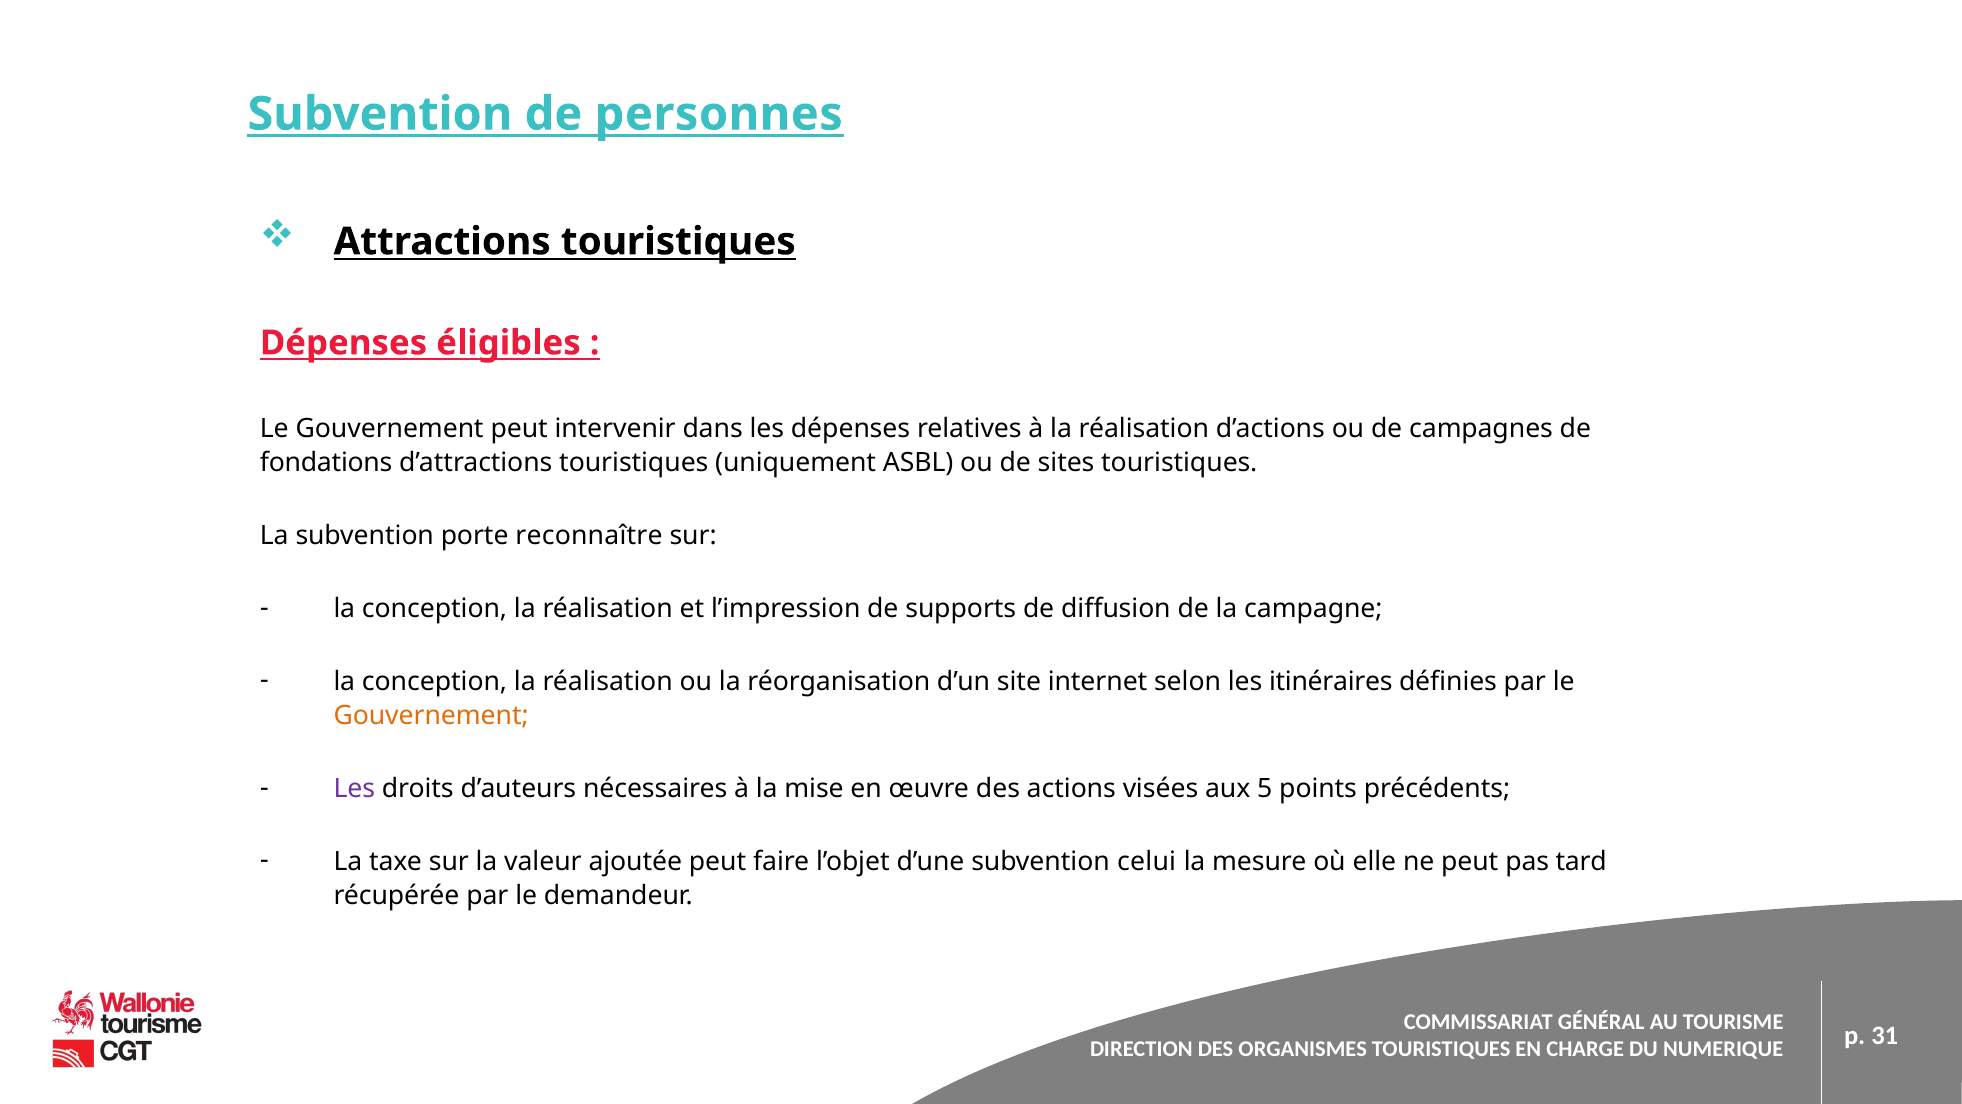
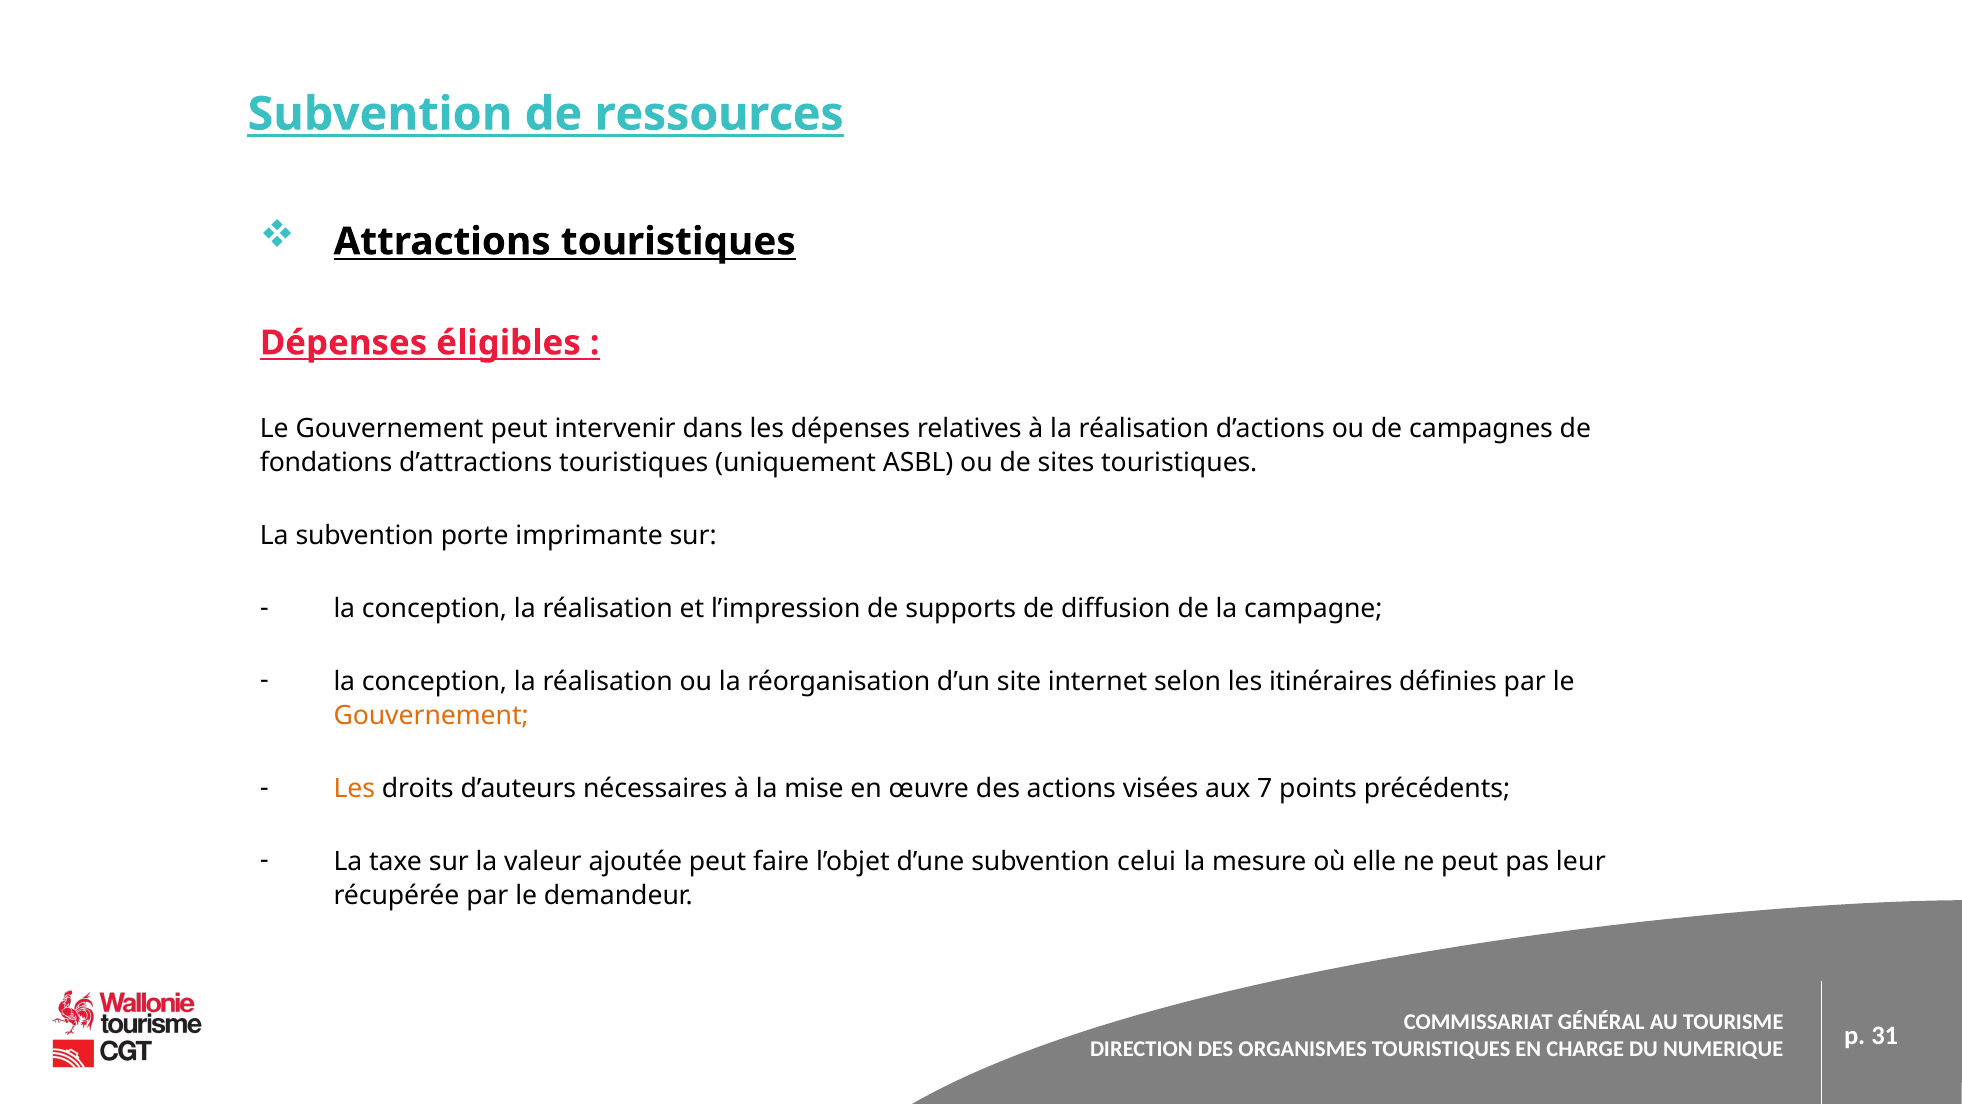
personnes: personnes -> ressources (719, 114)
reconnaître: reconnaître -> imprimante (589, 536)
Les colour: purple -> orange (354, 788)
5: 5 -> 7 (1265, 788)
tard: tard -> leur (1581, 861)
